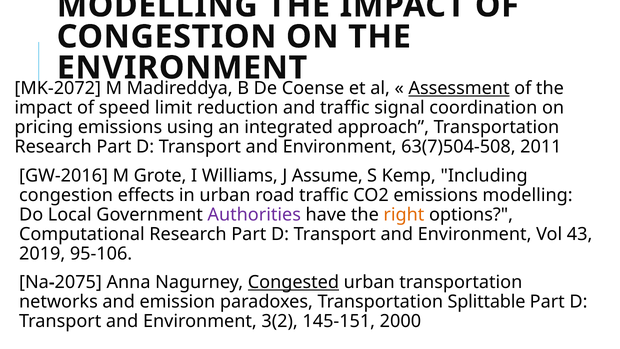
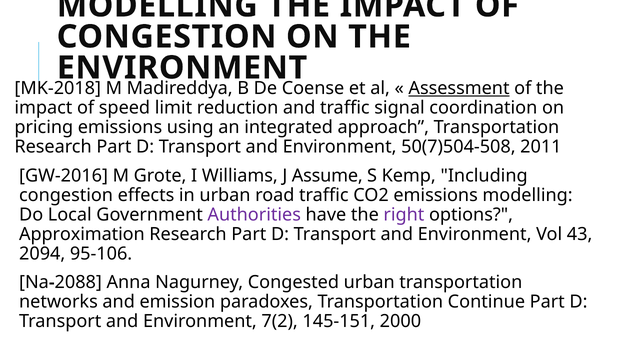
MK-2072: MK-2072 -> MK-2018 (58, 88)
63(7)504-508: 63(7)504-508 -> 50(7)504-508 (458, 147)
right colour: orange -> purple (404, 215)
Computational: Computational -> Approximation (82, 234)
2019: 2019 -> 2094 (42, 254)
2075: 2075 -> 2088 (78, 282)
Congested underline: present -> none (293, 282)
Splittable: Splittable -> Continue (486, 302)
3(2: 3(2 -> 7(2 (280, 321)
